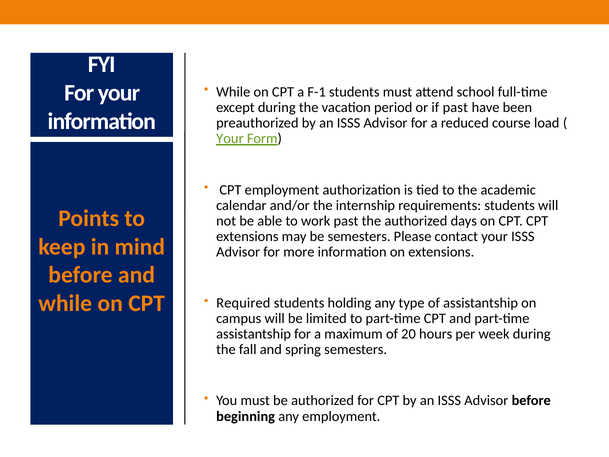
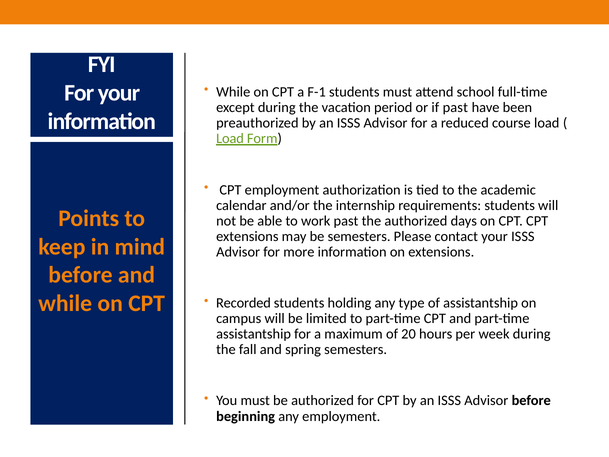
Your: Your -> Load (230, 138)
Required: Required -> Recorded (243, 303)
